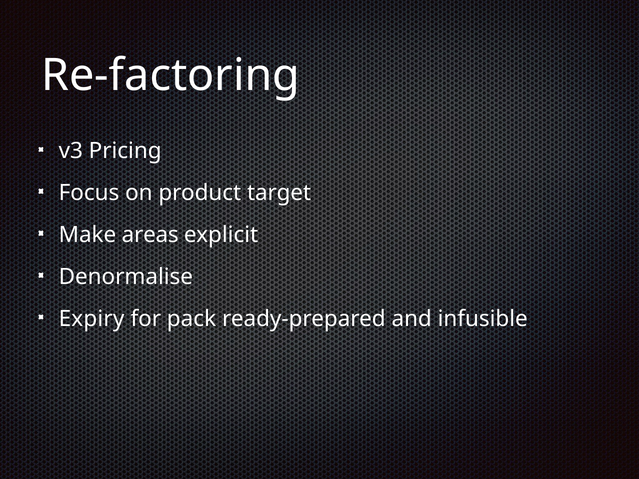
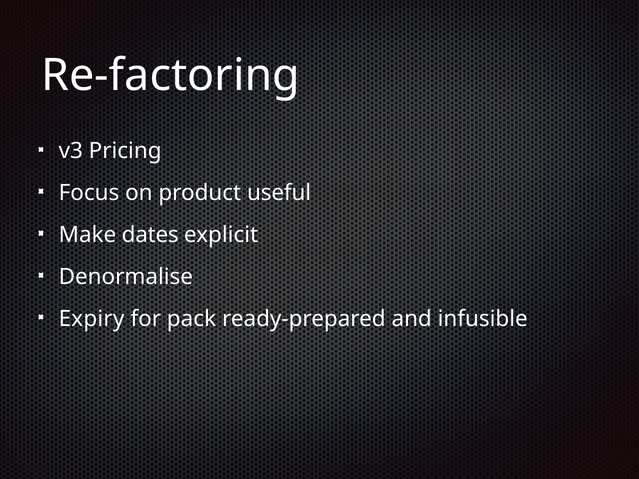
target: target -> useful (279, 193)
areas: areas -> dates (150, 235)
